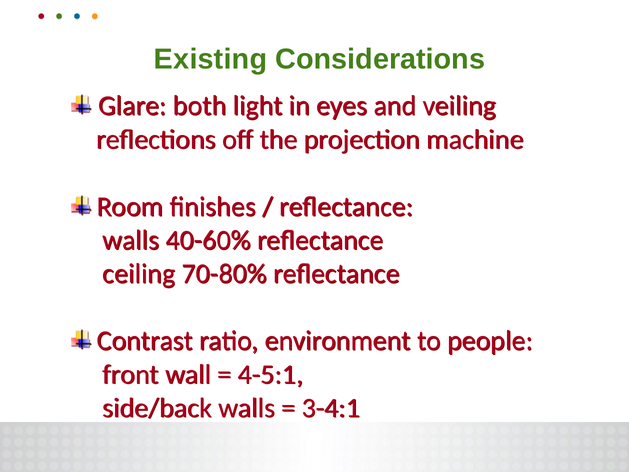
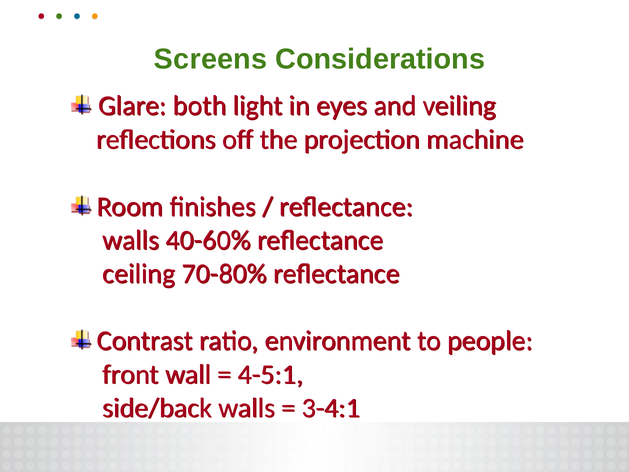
Existing: Existing -> Screens (211, 59)
